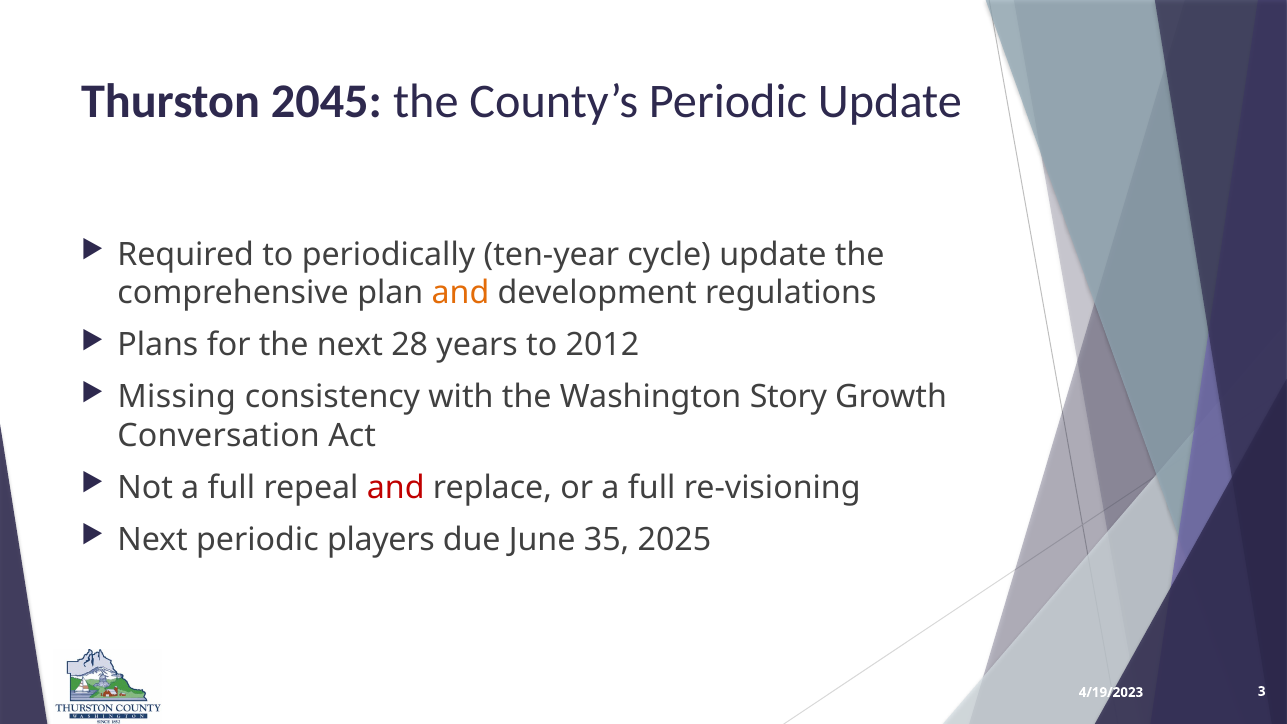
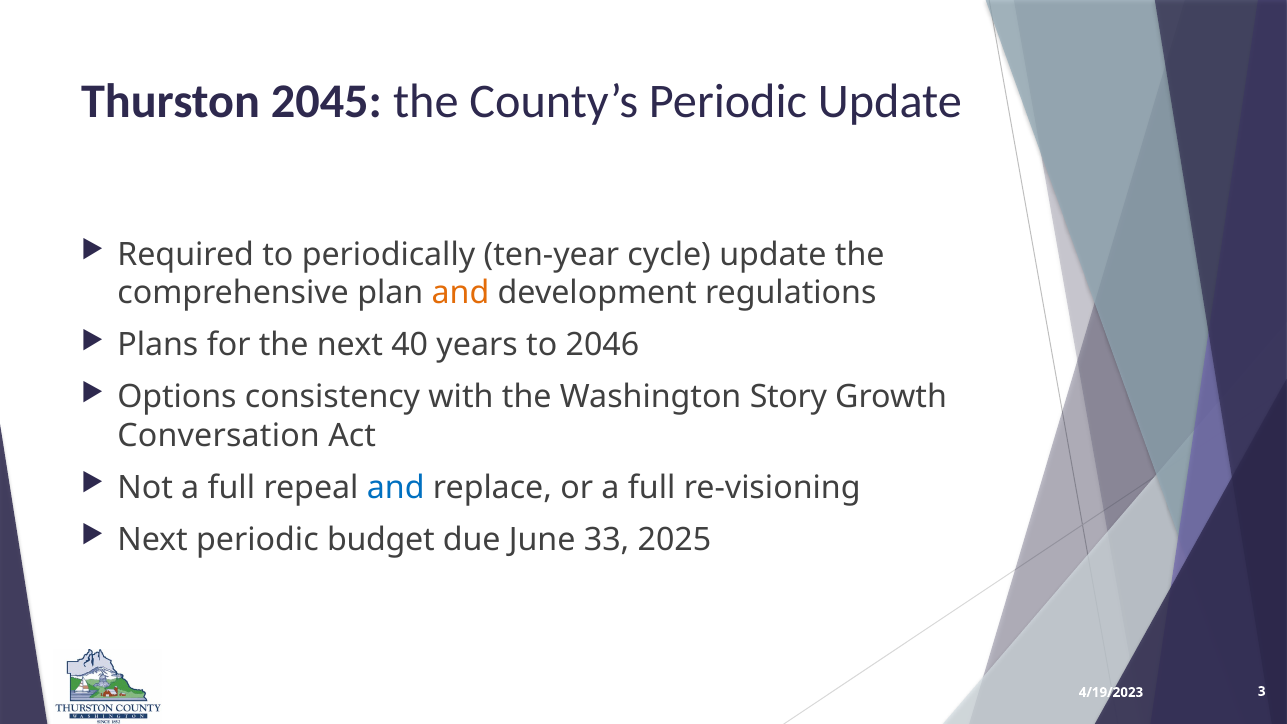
28: 28 -> 40 (410, 345)
2012: 2012 -> 2046 (602, 345)
Missing: Missing -> Options (177, 397)
and colour: red -> blue (396, 488)
players: players -> budget (381, 540)
35: 35 -> 33 (607, 540)
